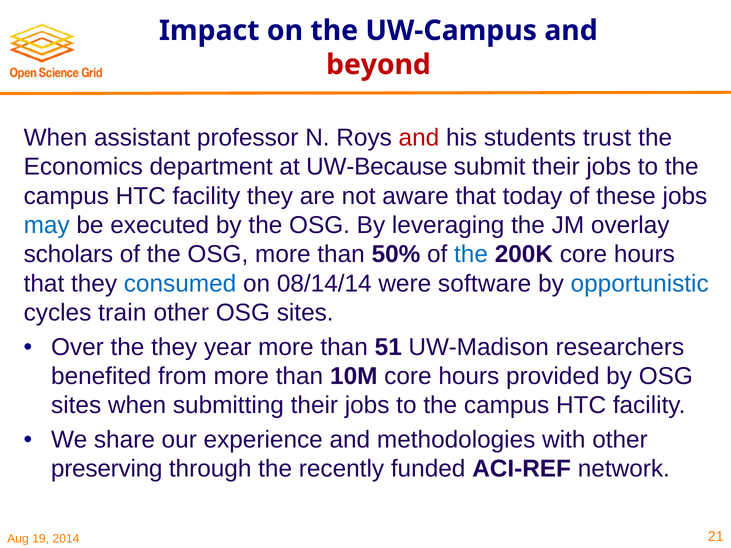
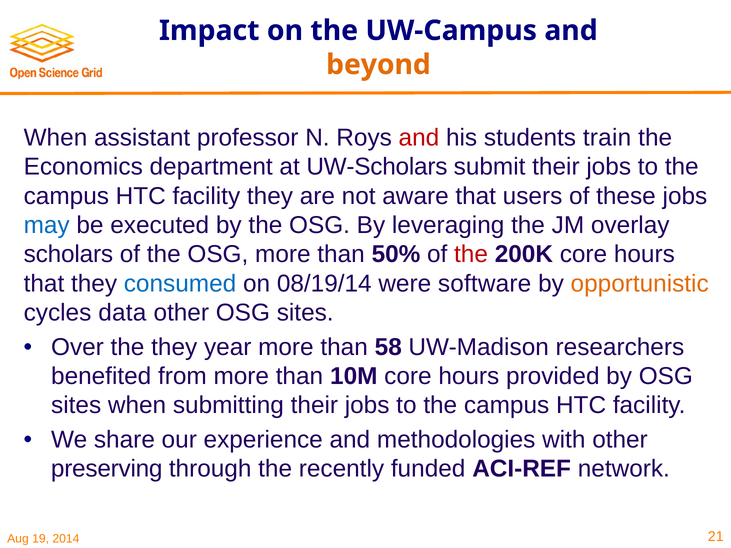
beyond colour: red -> orange (378, 65)
trust: trust -> train (607, 138)
UW-Because: UW-Because -> UW-Scholars (377, 167)
today: today -> users (533, 196)
the colour: blue -> red (471, 255)
08/14/14: 08/14/14 -> 08/19/14 (324, 284)
opportunistic colour: blue -> orange (640, 284)
train: train -> data (122, 313)
51: 51 -> 58 (388, 347)
